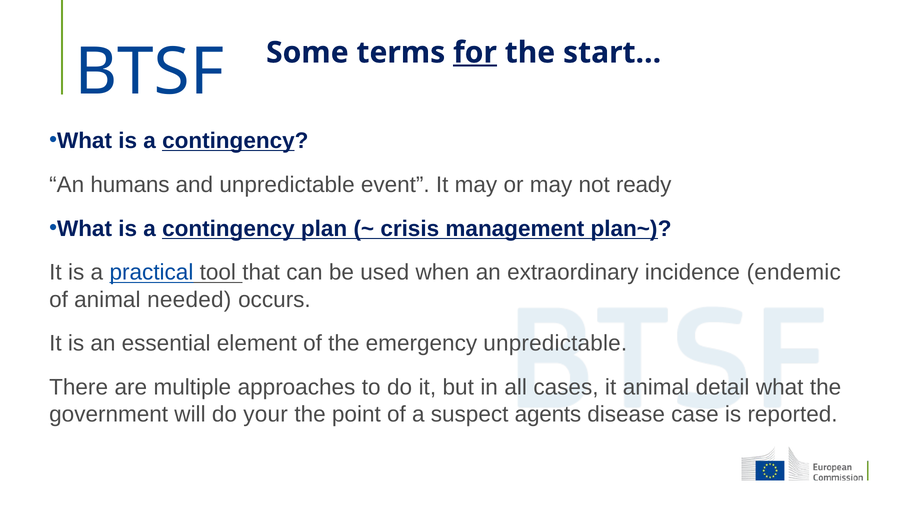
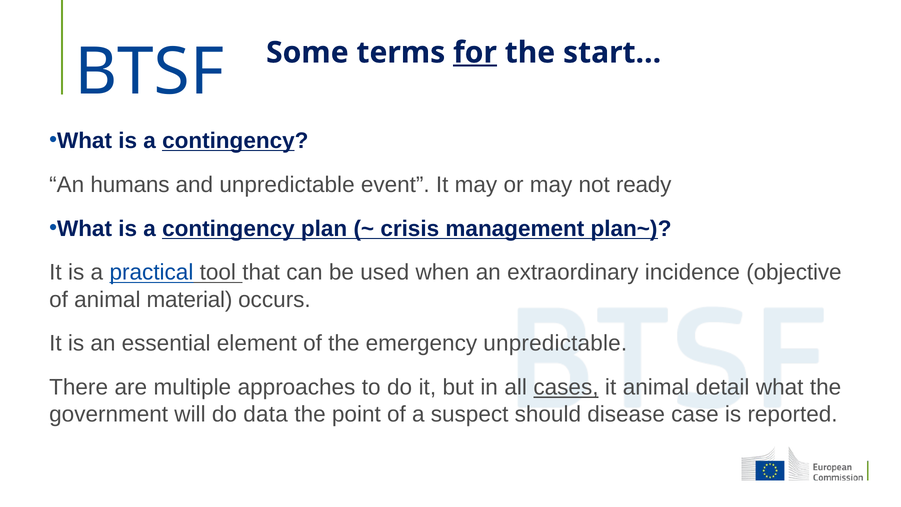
endemic: endemic -> objective (794, 272)
needed: needed -> material (189, 299)
cases underline: none -> present (566, 387)
your: your -> data (266, 414)
agents: agents -> should (548, 414)
